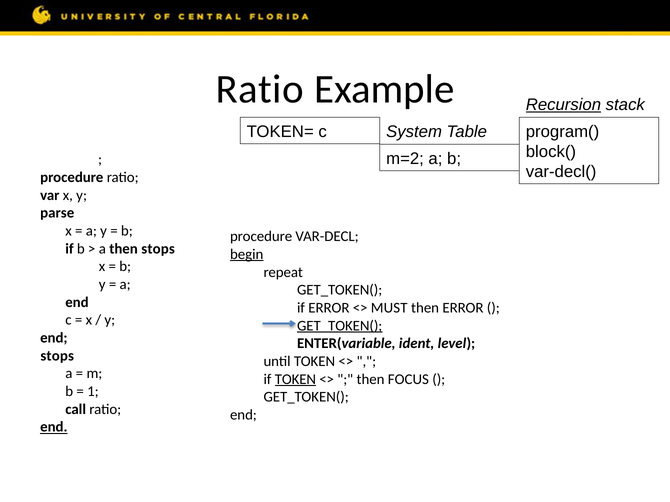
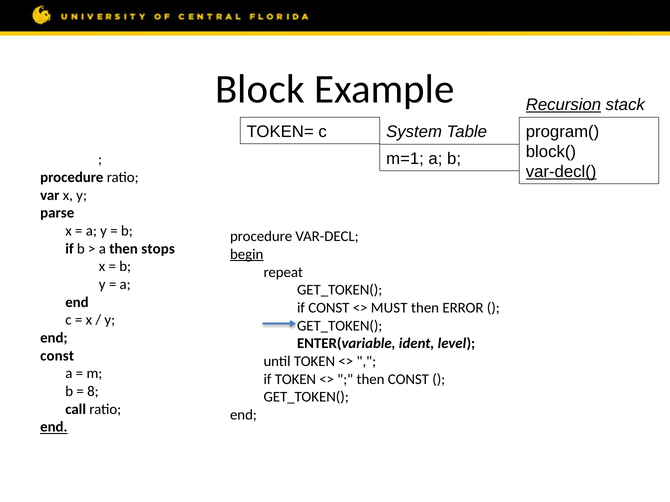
Ratio: Ratio -> Block (260, 89)
m=2: m=2 -> m=1 (405, 159)
var-decl( underline: none -> present (561, 172)
if ERROR: ERROR -> CONST (329, 308)
GET_TOKEN( underline: present -> none (340, 326)
stops: stops -> const (57, 356)
TOKEN underline: present -> none (295, 380)
then FOCUS: FOCUS -> CONST (408, 380)
1: 1 -> 8 (93, 392)
